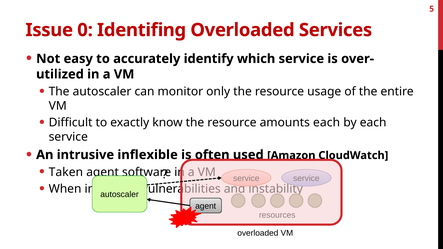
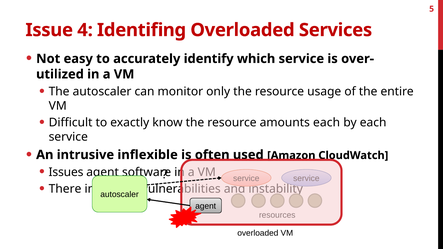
0: 0 -> 4 (85, 30)
Taken: Taken -> Issues (66, 172)
When: When -> There (65, 189)
